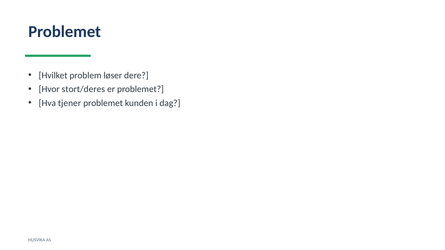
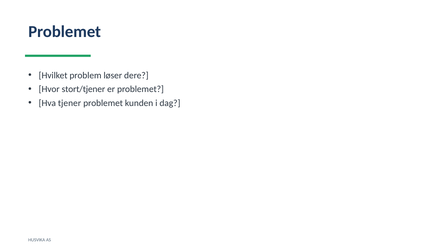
stort/deres: stort/deres -> stort/tjener (83, 89)
